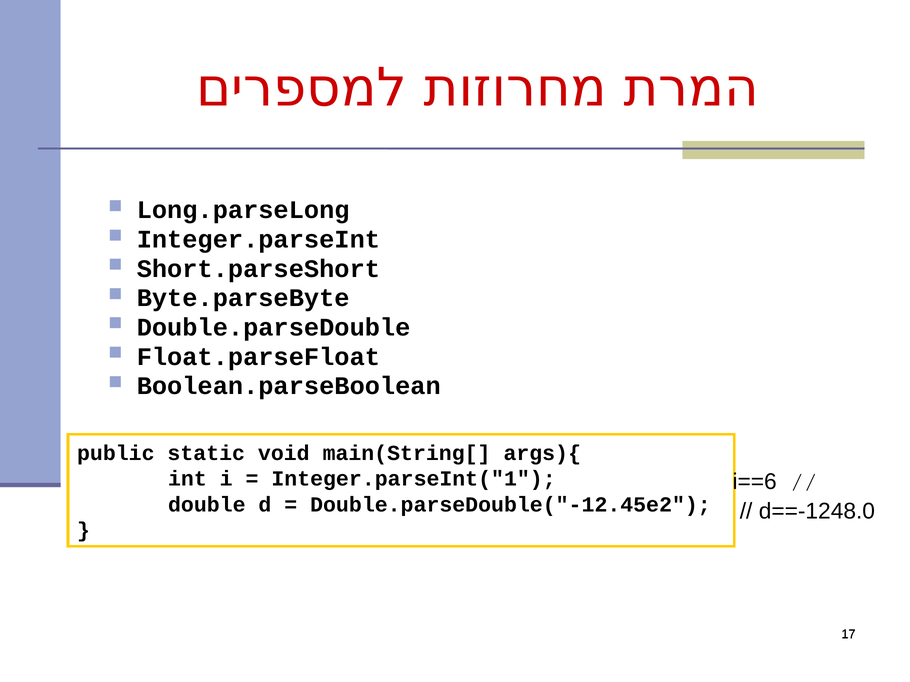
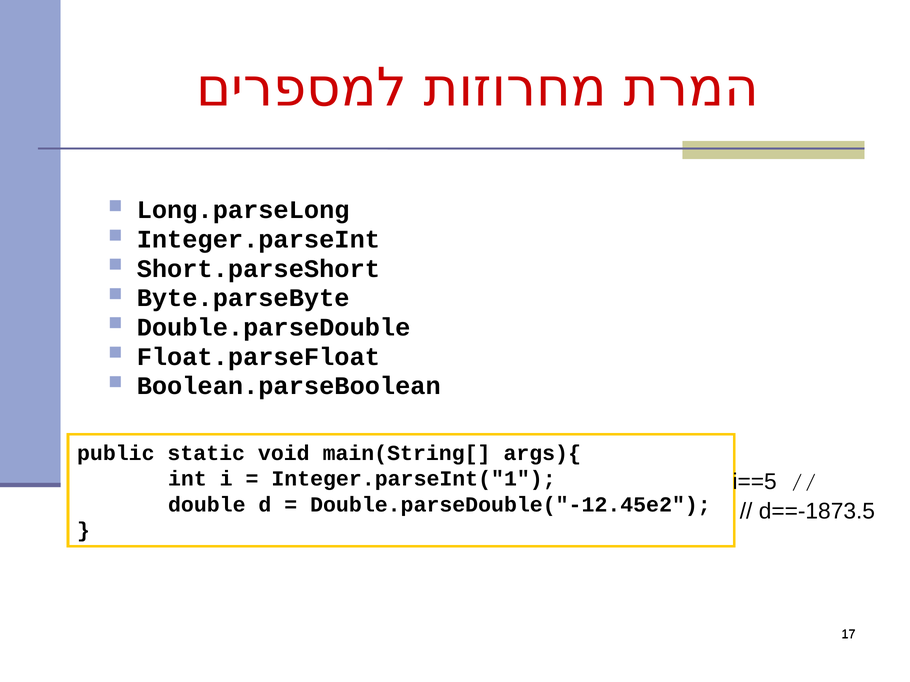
i==6: i==6 -> i==5 (755, 482)
d==-1248.0: d==-1248.0 -> d==-1873.5 (817, 512)
